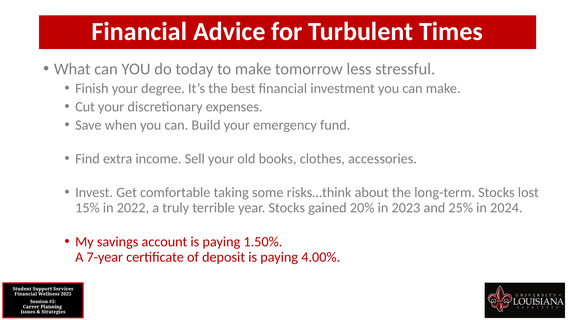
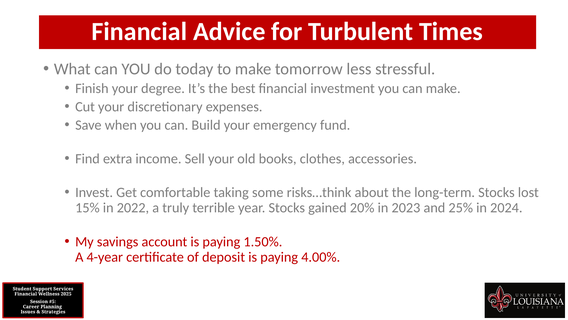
7-year: 7-year -> 4-year (105, 257)
